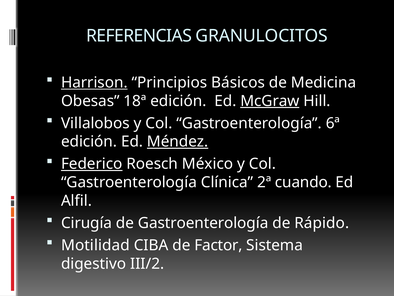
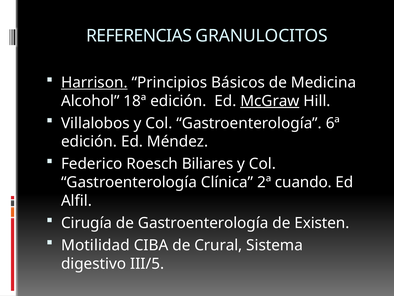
Obesas: Obesas -> Alcohol (90, 101)
Méndez underline: present -> none (178, 141)
Federico underline: present -> none (92, 164)
México: México -> Biliares (208, 164)
Rápido: Rápido -> Existen (322, 223)
Factor: Factor -> Crural (218, 245)
III/2: III/2 -> III/5 (147, 263)
